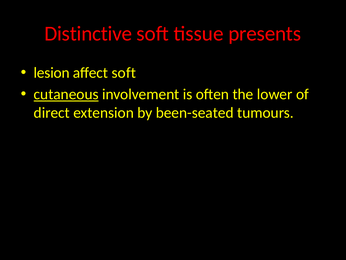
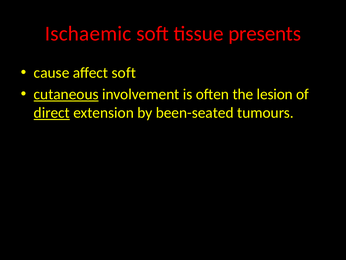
Distinctive: Distinctive -> Ischaemic (88, 33)
lesion: lesion -> cause (52, 73)
lower: lower -> lesion (275, 94)
direct underline: none -> present (52, 113)
